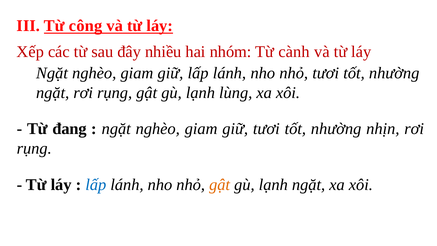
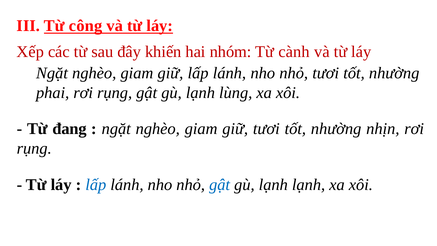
nhiều: nhiều -> khiến (163, 52)
ngặt: ngặt -> phai (53, 93)
gật colour: orange -> blue (220, 185)
lạnh ngặt: ngặt -> lạnh (309, 185)
